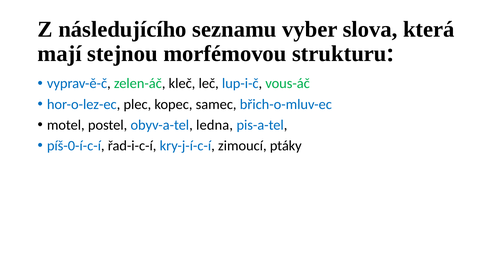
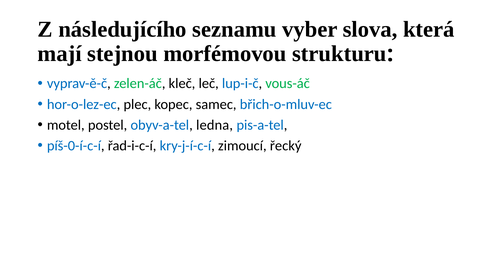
ptáky: ptáky -> řecký (286, 146)
